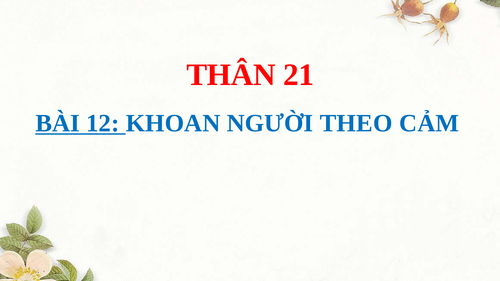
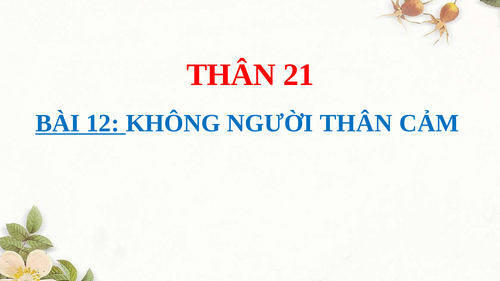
KHOAN: KHOAN -> KHÔNG (173, 123)
NGƯỜI THEO: THEO -> THÂN (356, 123)
